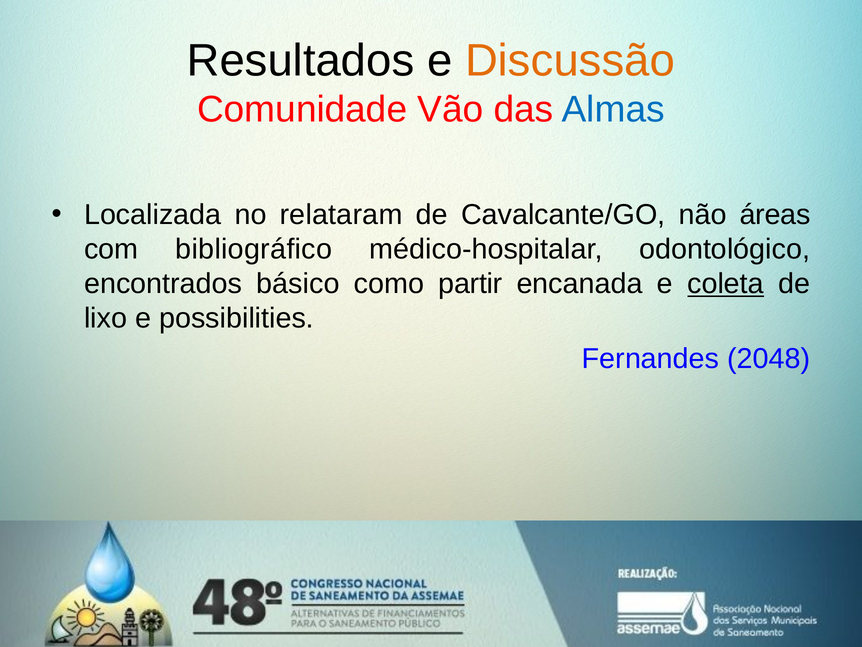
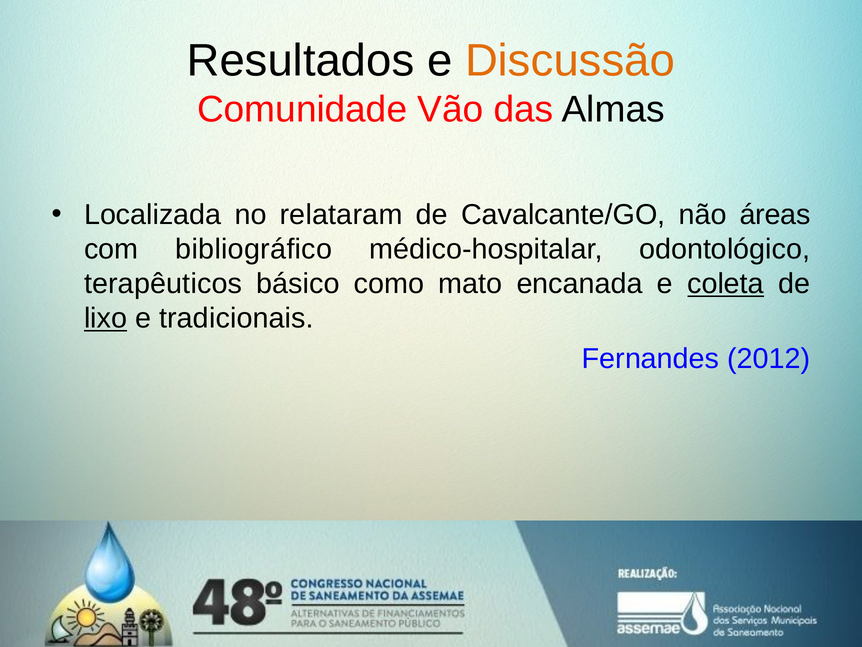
Almas colour: blue -> black (613, 110)
encontrados: encontrados -> terapêuticos (163, 284)
partir: partir -> mato (470, 284)
lixo underline: none -> present (106, 318)
possibilities: possibilities -> tradicionais (236, 318)
2048: 2048 -> 2012 (769, 358)
